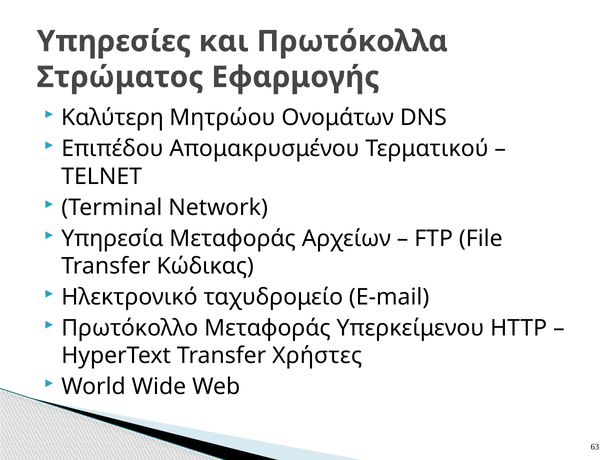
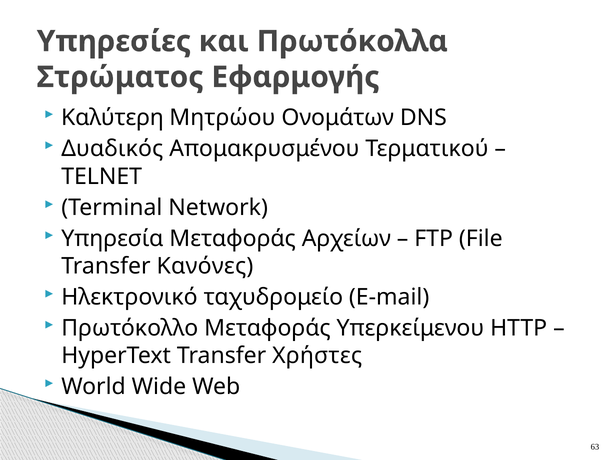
Επιπέδου: Επιπέδου -> Δυαδικός (112, 149)
Κώδικας: Κώδικας -> Κανόνες (205, 266)
